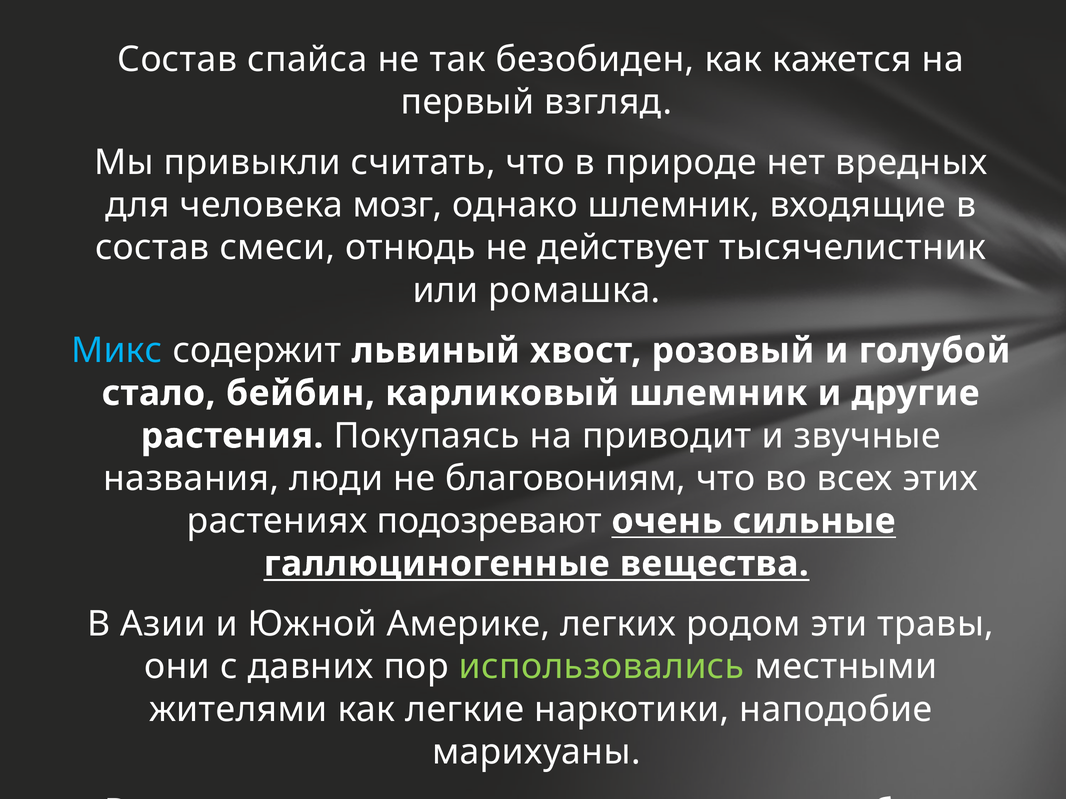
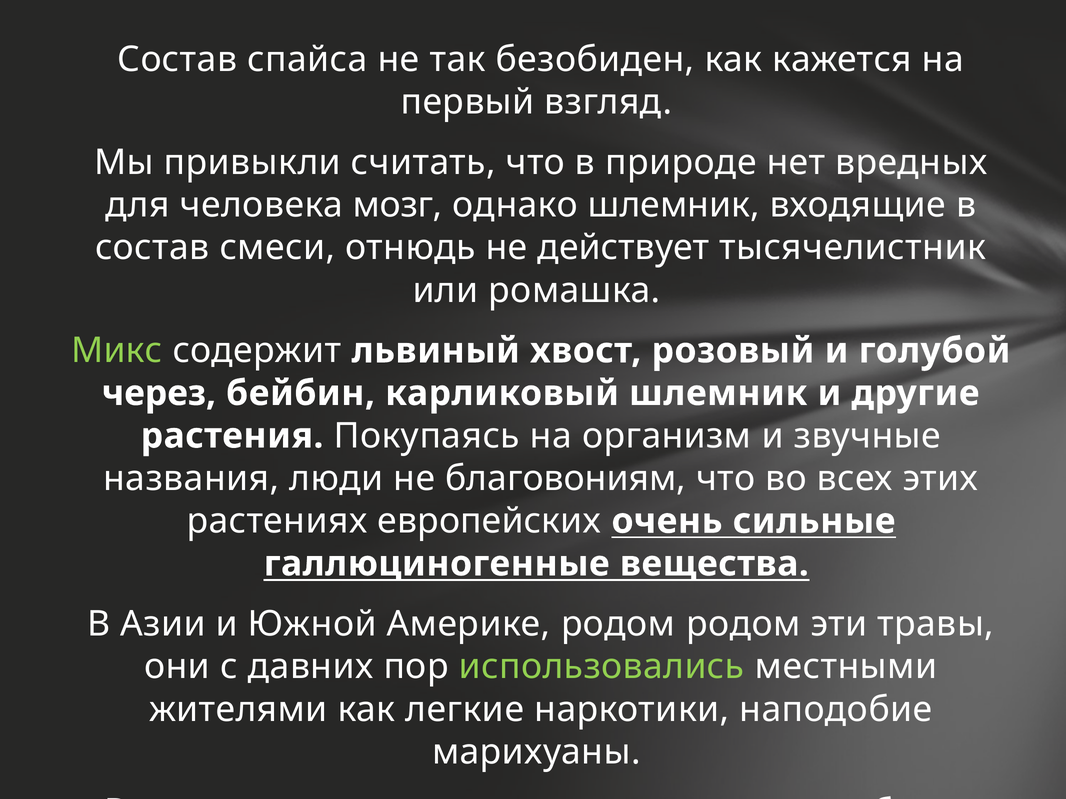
Микс colour: light blue -> light green (117, 351)
стало: стало -> через (159, 394)
Покупаясь на приводит: приводит -> организм (667, 436)
подозревают: подозревают -> европейских (489, 521)
Америке легких: легких -> родом (618, 624)
